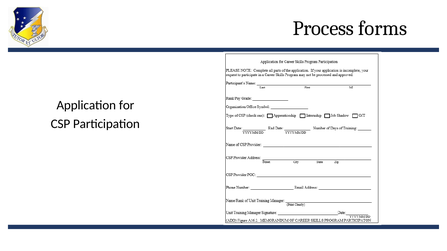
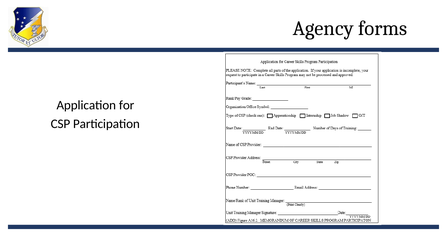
Process: Process -> Agency (323, 29)
